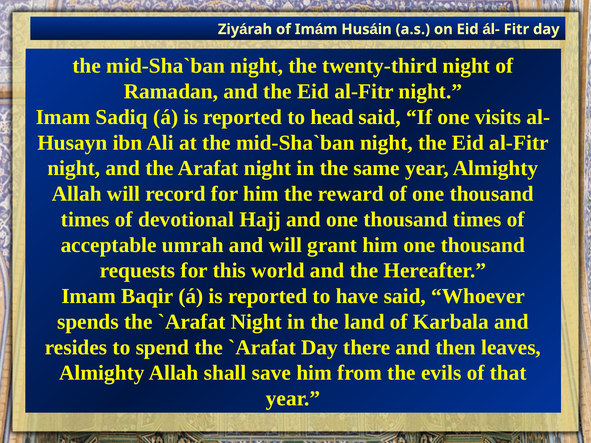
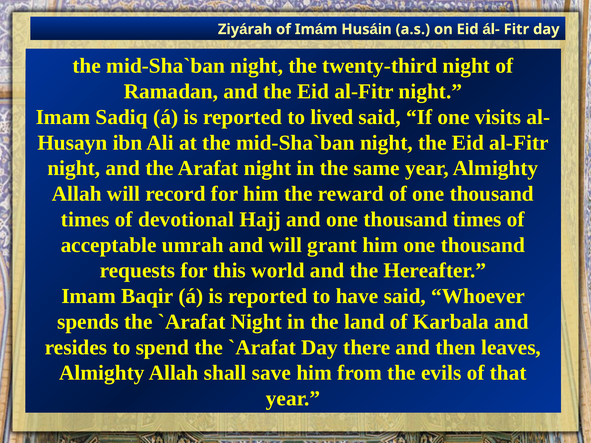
head: head -> lived (332, 117)
